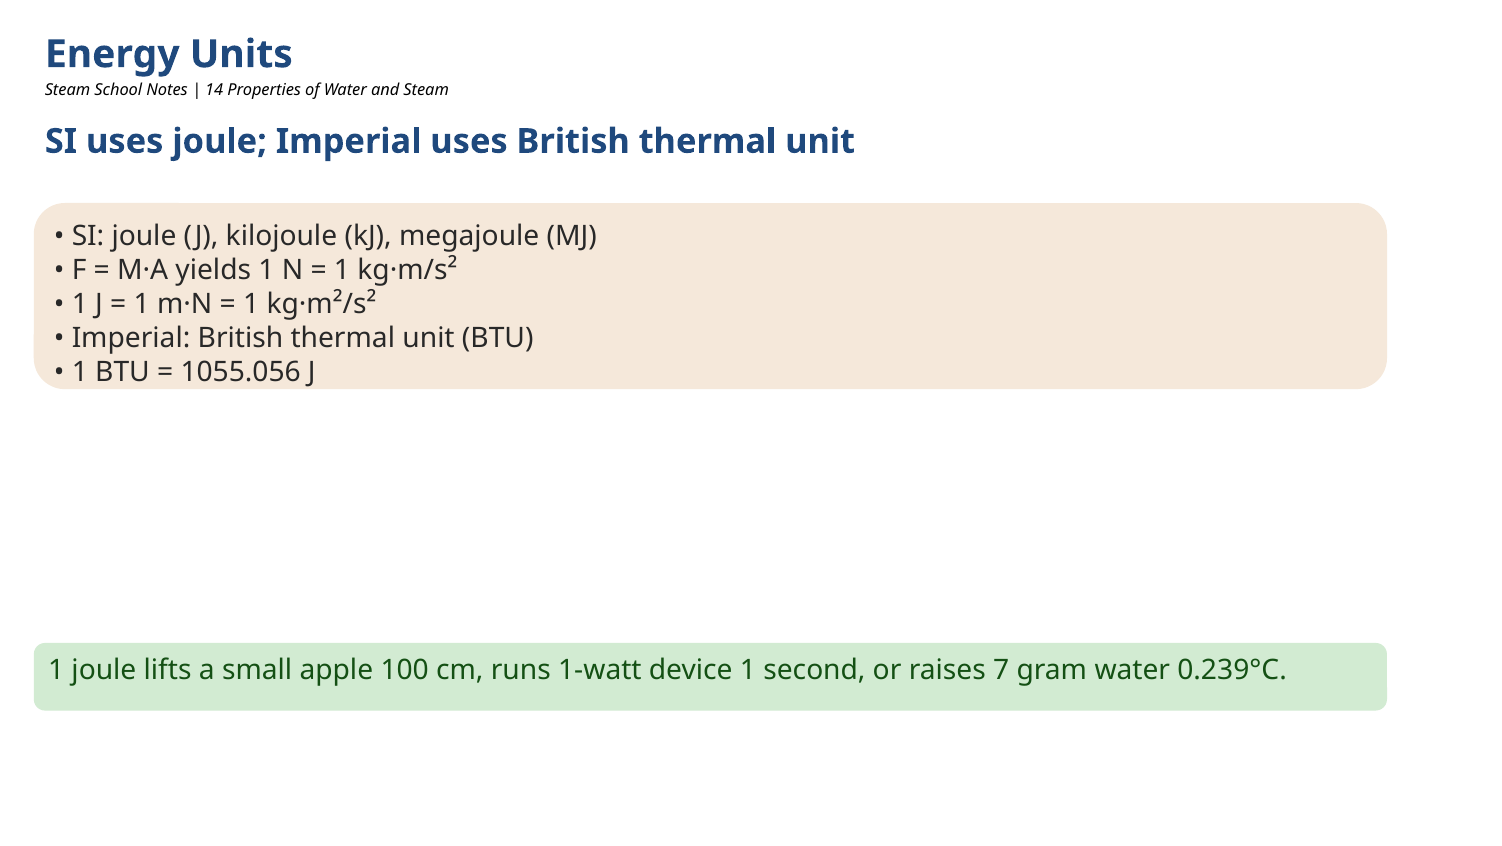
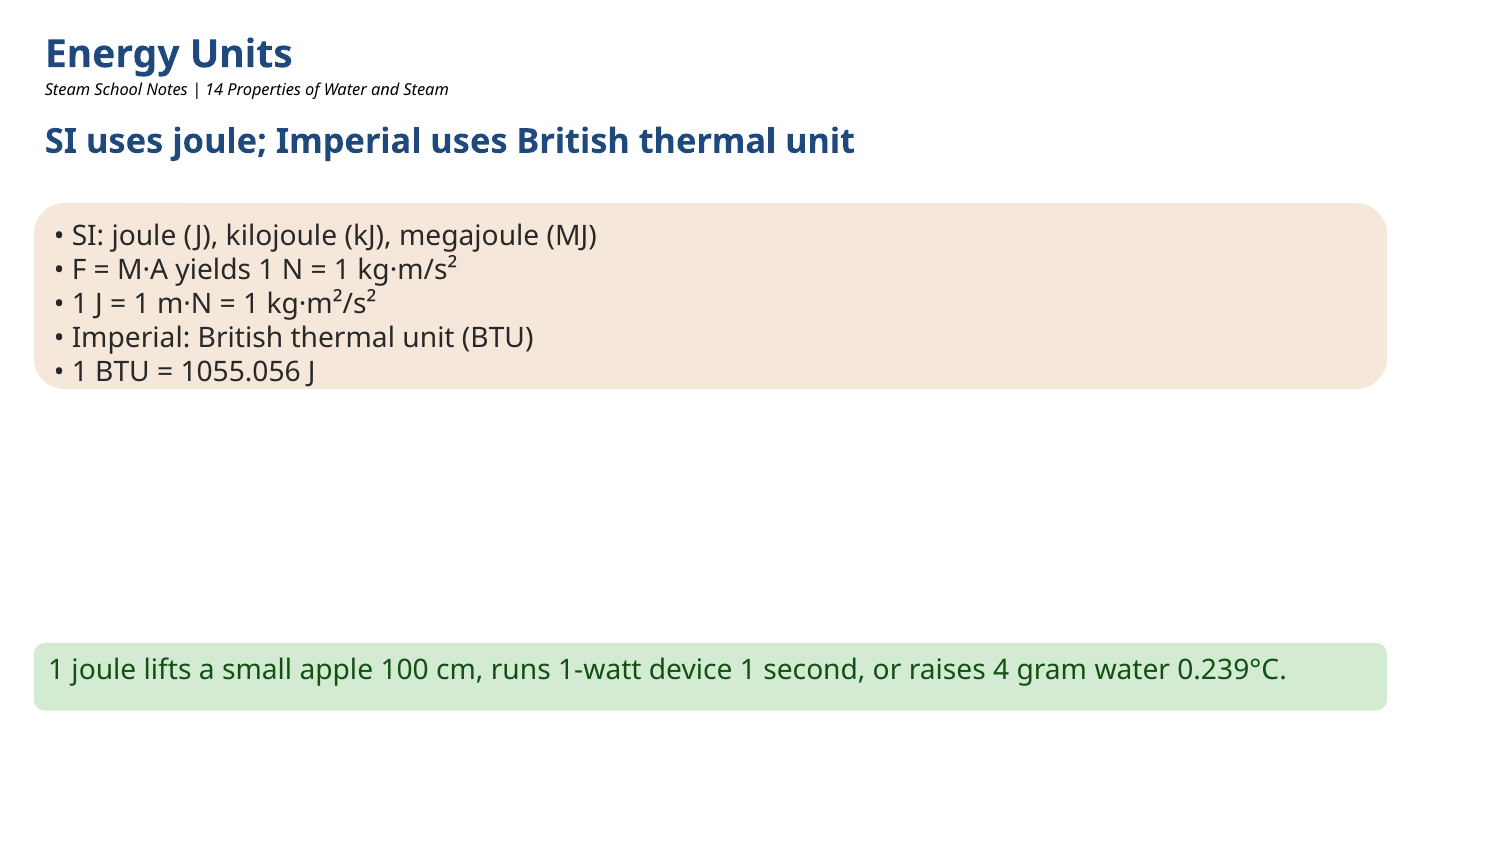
7: 7 -> 4 (1001, 670)
